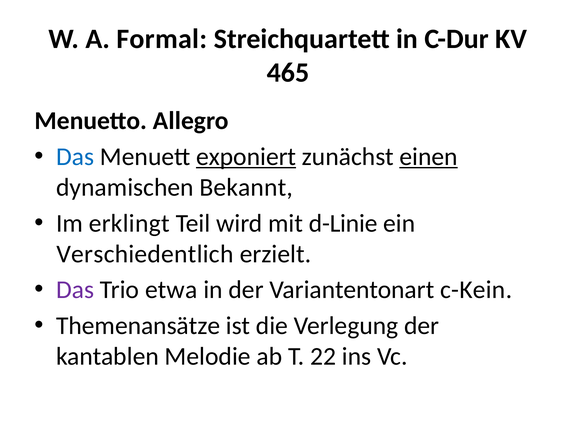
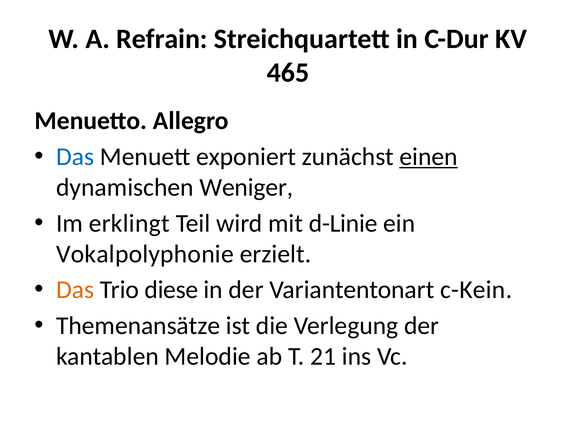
Formal: Formal -> Refrain (162, 39)
exponiert underline: present -> none (246, 157)
Bekannt: Bekannt -> Weniger (246, 187)
Verschiedentlich: Verschiedentlich -> Vokalpolyphonie (145, 254)
Das colour: purple -> orange (75, 290)
etwa: etwa -> diese (171, 290)
22: 22 -> 21 (323, 356)
